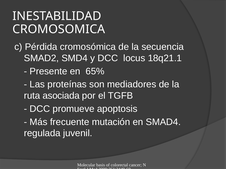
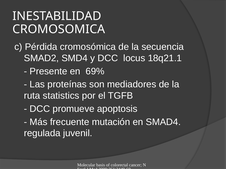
65%: 65% -> 69% (95, 71)
asociada: asociada -> statistics (61, 96)
